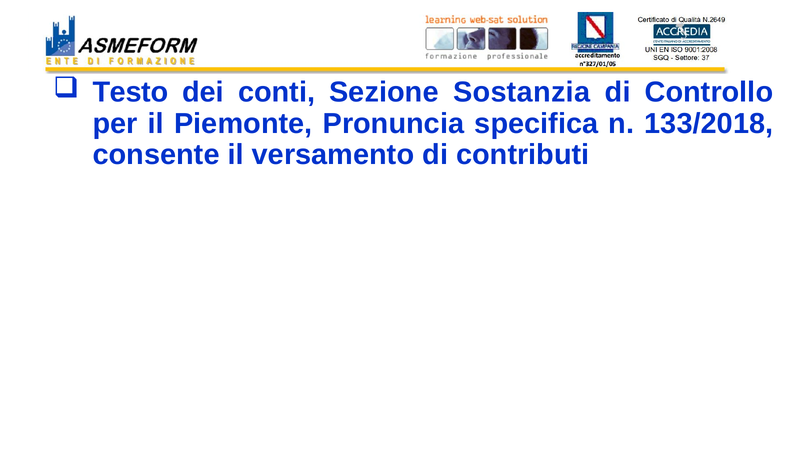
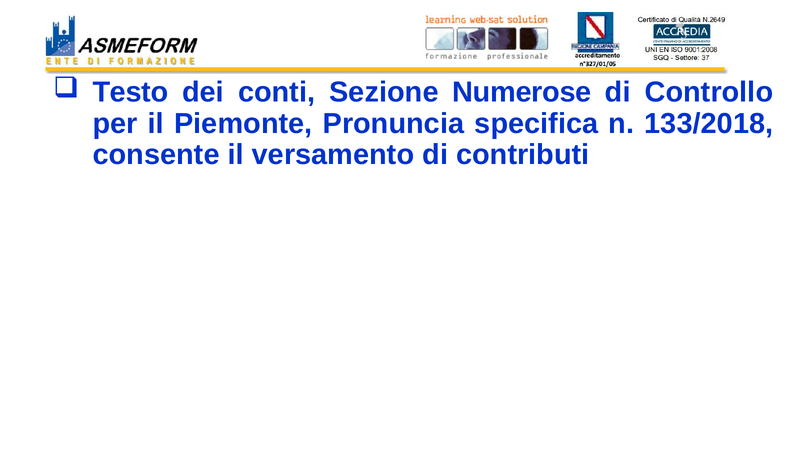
Sostanzia: Sostanzia -> Numerose (522, 92)
